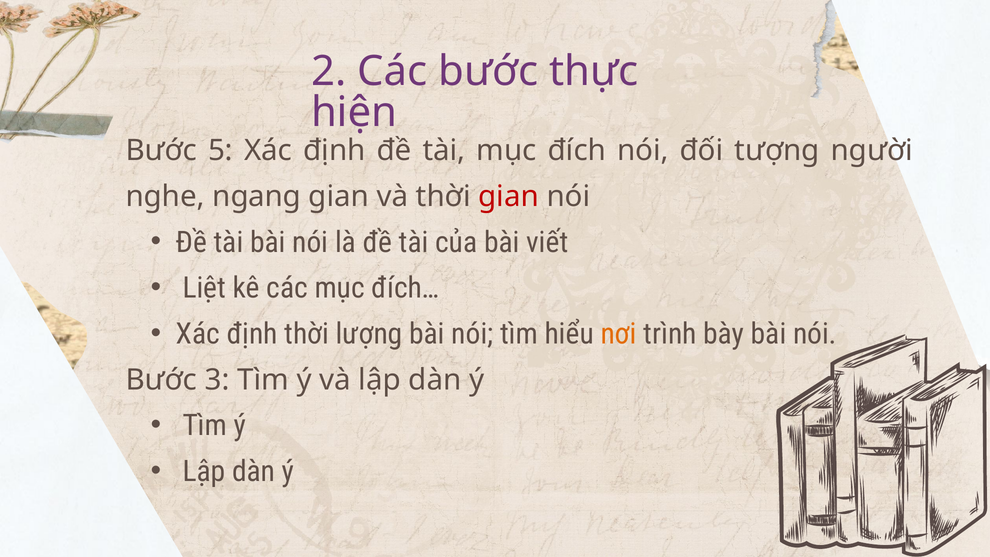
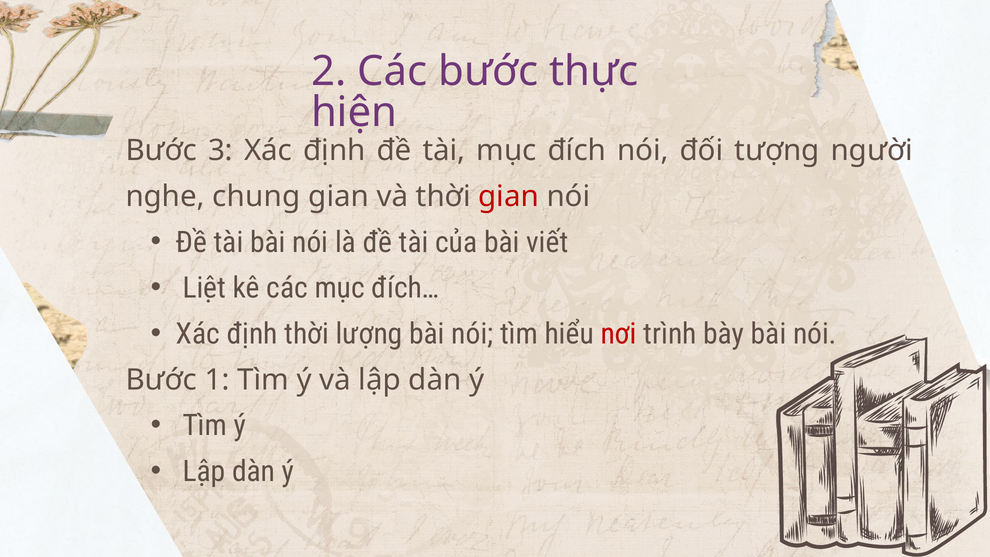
5: 5 -> 3 (221, 151)
ngang: ngang -> chung (257, 196)
nơi colour: orange -> red (619, 334)
3: 3 -> 1 (217, 380)
